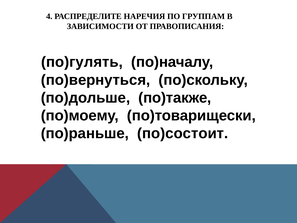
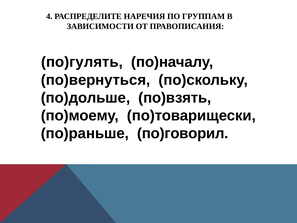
по)также: по)также -> по)взять (175, 98)
по)состоит: по)состоит -> по)говорил (183, 133)
